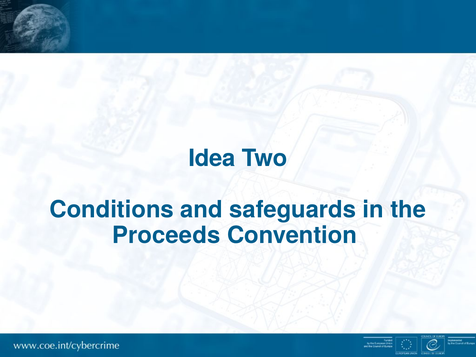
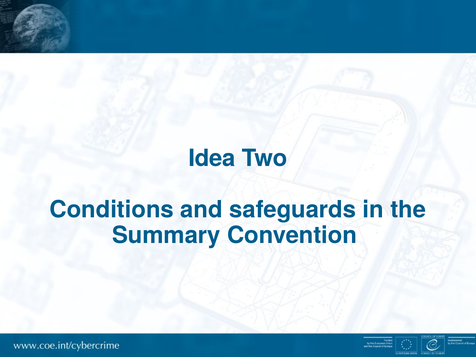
Proceeds: Proceeds -> Summary (166, 235)
